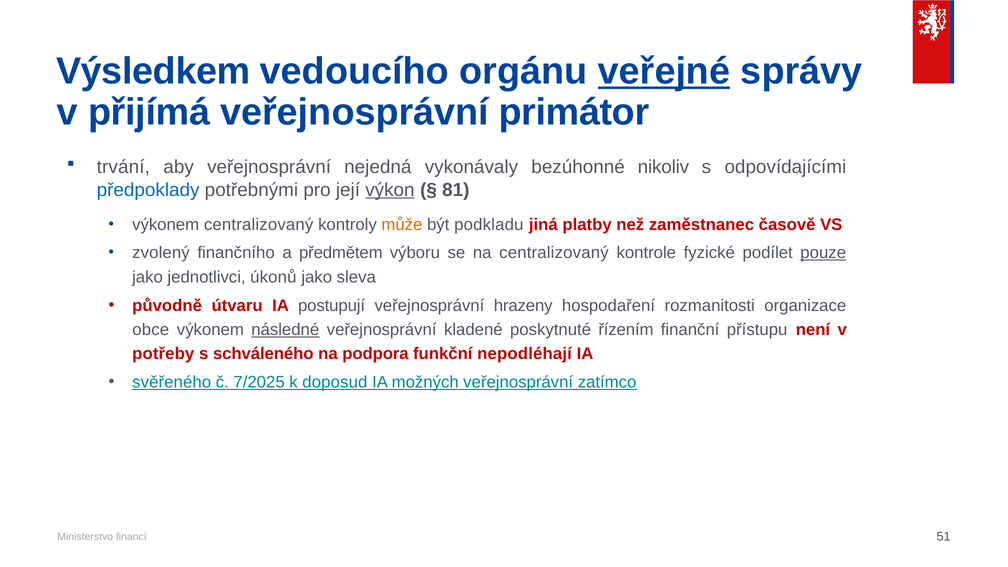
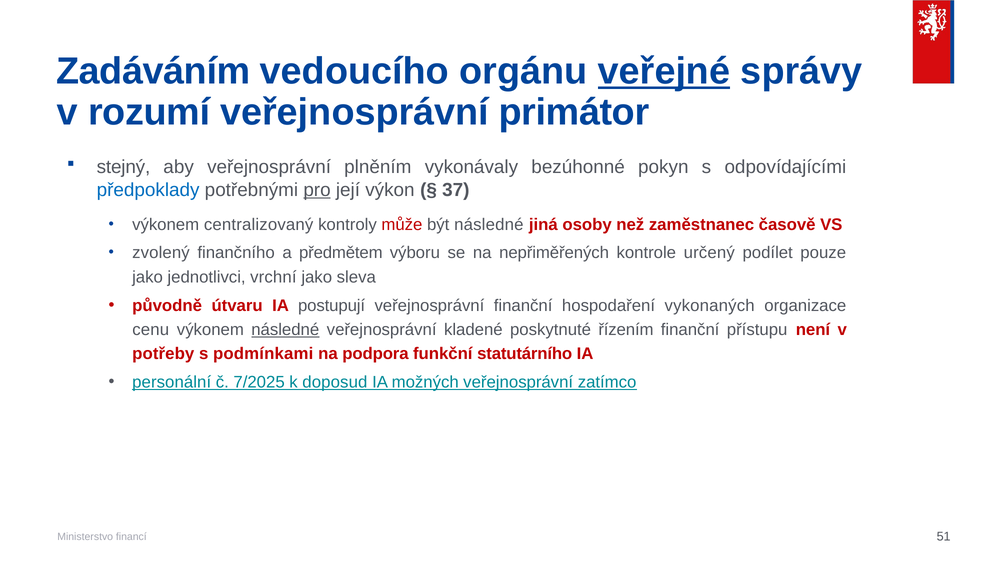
Výsledkem: Výsledkem -> Zadáváním (153, 71)
přijímá: přijímá -> rozumí (149, 112)
trvání: trvání -> stejný (123, 167)
nejedná: nejedná -> plněním (378, 167)
nikoliv: nikoliv -> pokyn (663, 167)
pro underline: none -> present (317, 190)
výkon underline: present -> none (390, 190)
81: 81 -> 37 (456, 190)
může colour: orange -> red (402, 225)
být podkladu: podkladu -> následné (489, 225)
platby: platby -> osoby (587, 225)
na centralizovaný: centralizovaný -> nepřiměřených (554, 253)
fyzické: fyzické -> určený (709, 253)
pouze underline: present -> none (823, 253)
úkonů: úkonů -> vrchní (273, 277)
veřejnosprávní hrazeny: hrazeny -> finanční (523, 305)
rozmanitosti: rozmanitosti -> vykonaných (710, 305)
obce: obce -> cenu (151, 330)
schváleného: schváleného -> podmínkami (263, 354)
nepodléhají: nepodléhají -> statutárního (525, 354)
svěřeného: svěřeného -> personální (172, 382)
